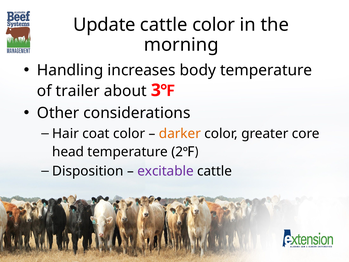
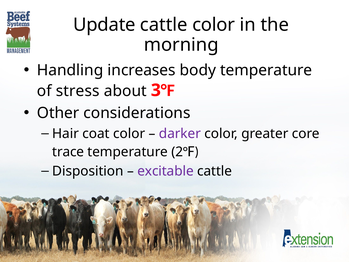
trailer: trailer -> stress (78, 91)
darker colour: orange -> purple (180, 133)
head: head -> trace (68, 152)
